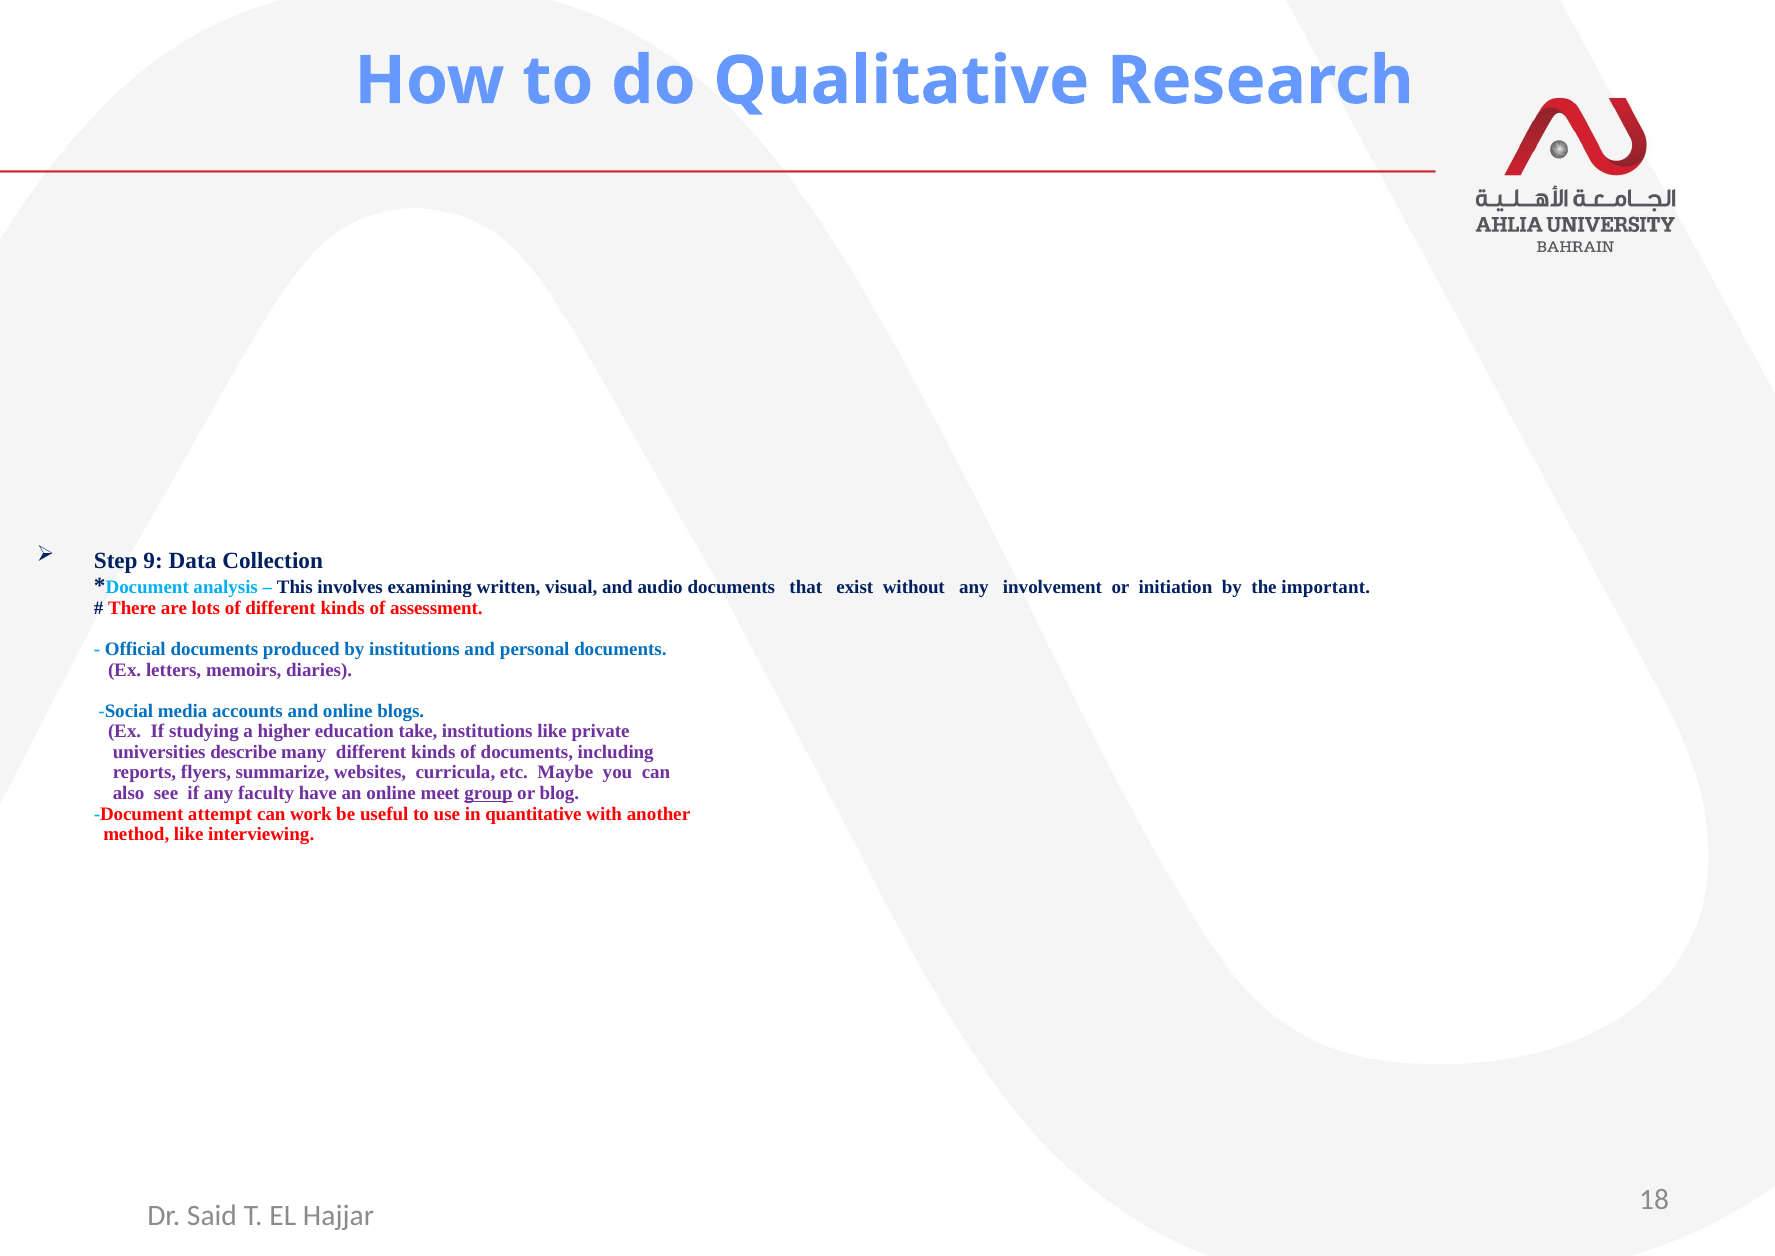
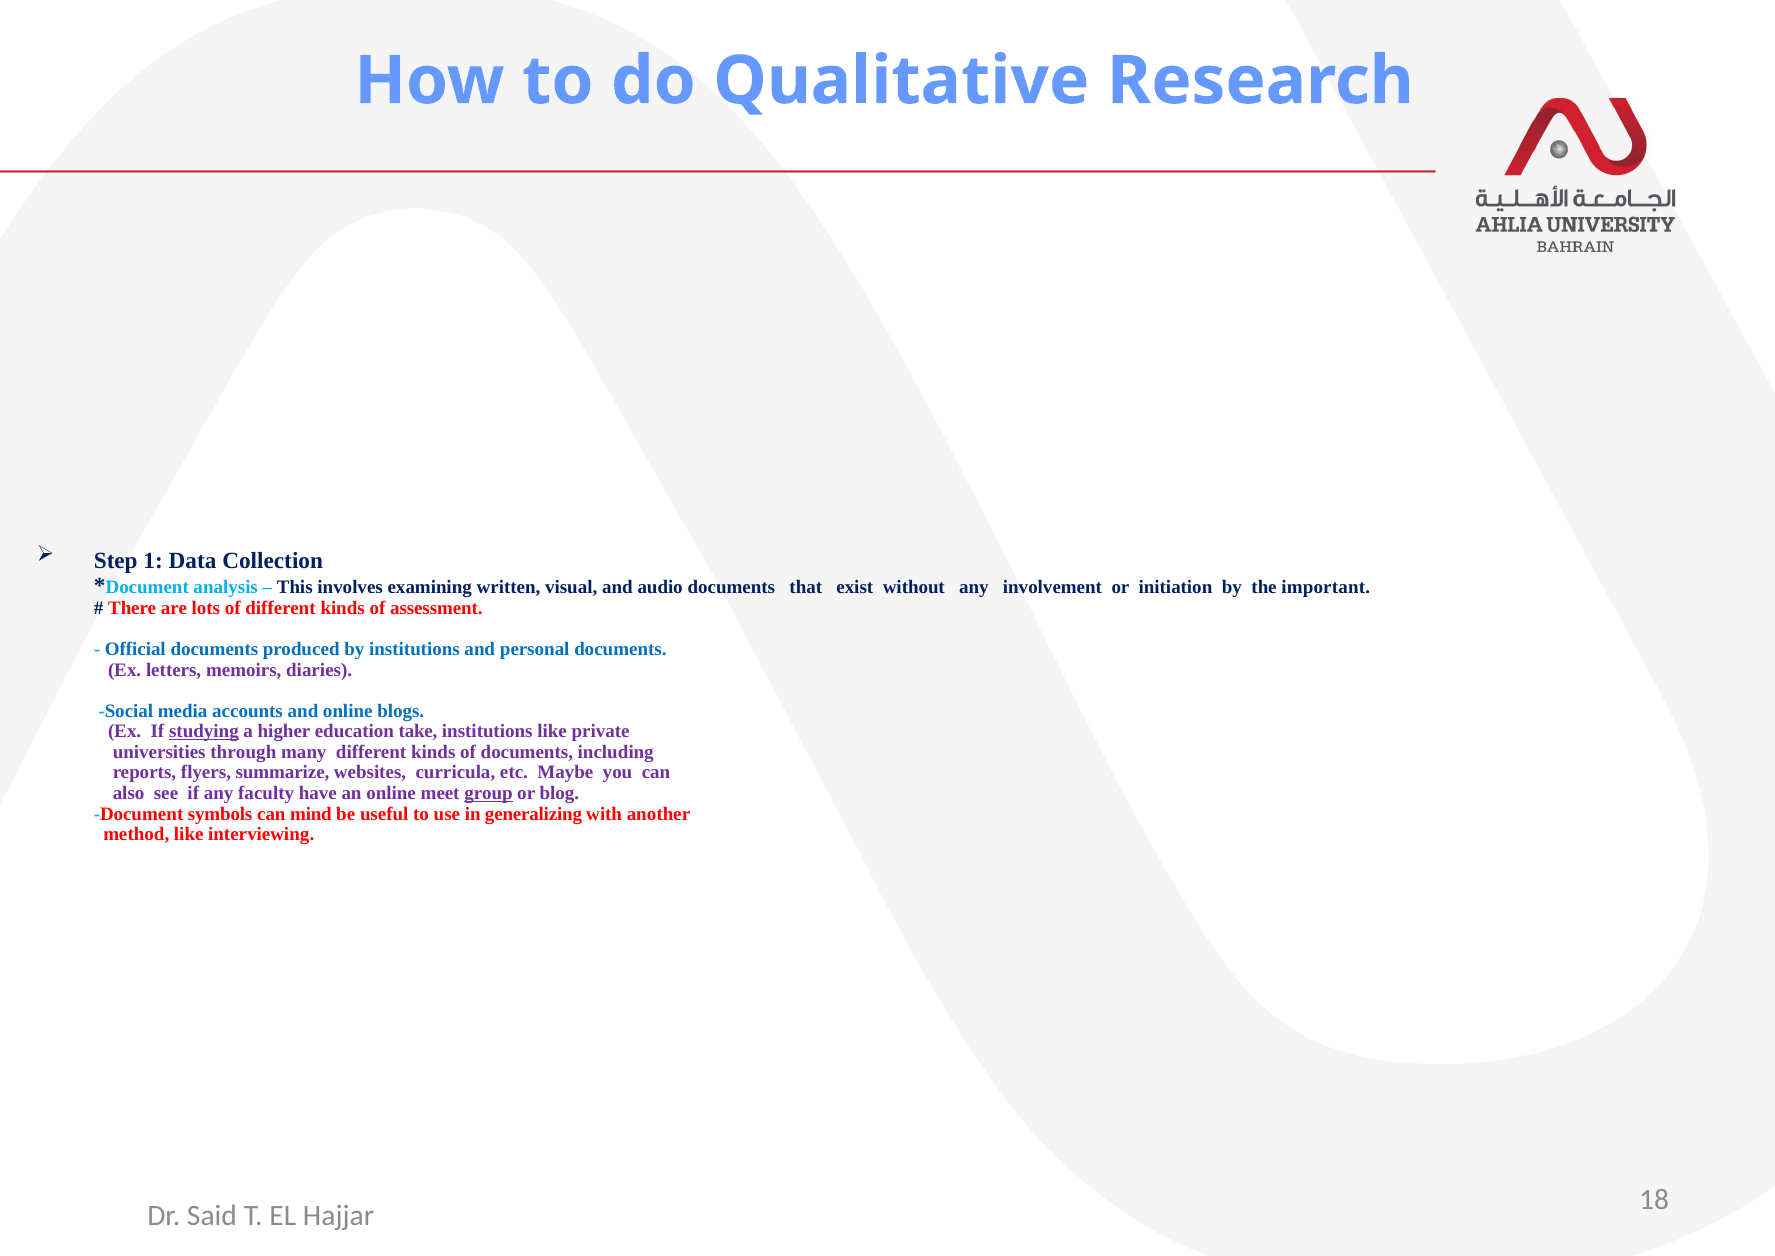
9: 9 -> 1 (153, 561)
studying underline: none -> present (204, 732)
describe: describe -> through (243, 752)
attempt: attempt -> symbols (220, 814)
work: work -> mind (311, 814)
quantitative: quantitative -> generalizing (533, 814)
